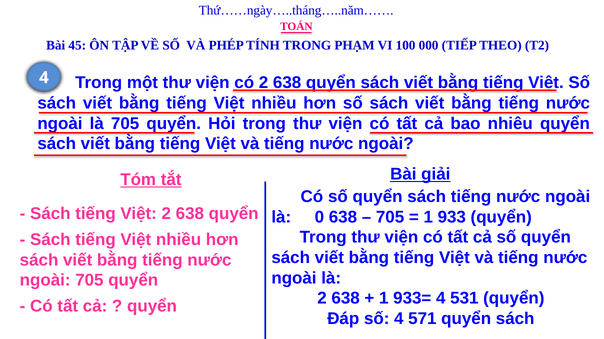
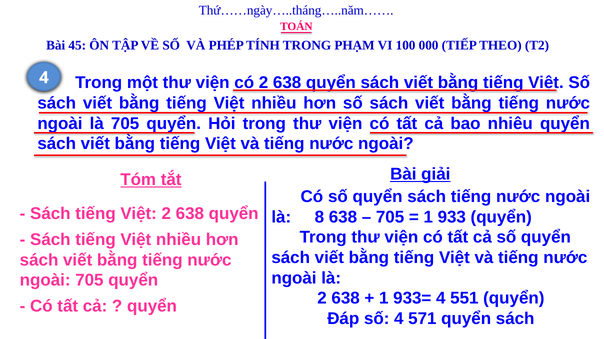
0: 0 -> 8 (319, 217)
531: 531 -> 551 (464, 299)
